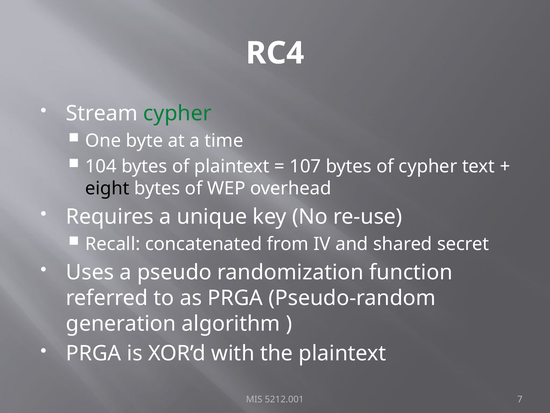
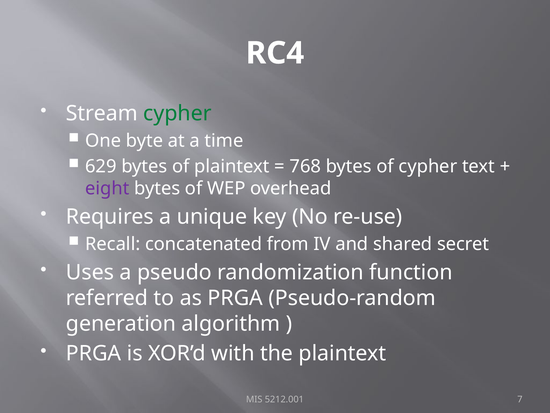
104: 104 -> 629 (101, 166)
107: 107 -> 768 (305, 166)
eight colour: black -> purple (107, 188)
